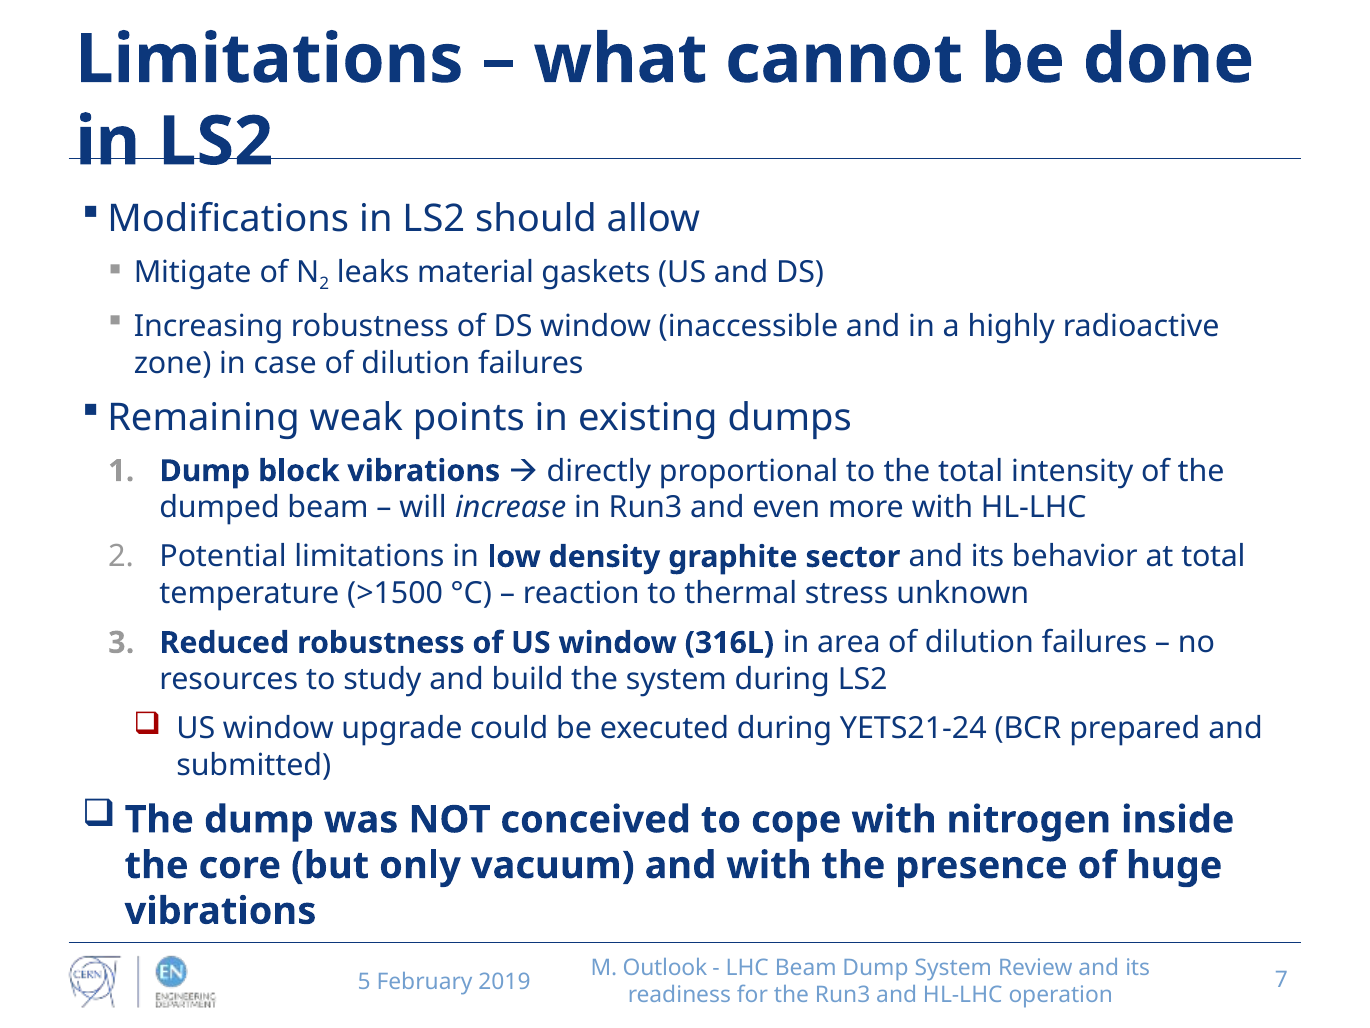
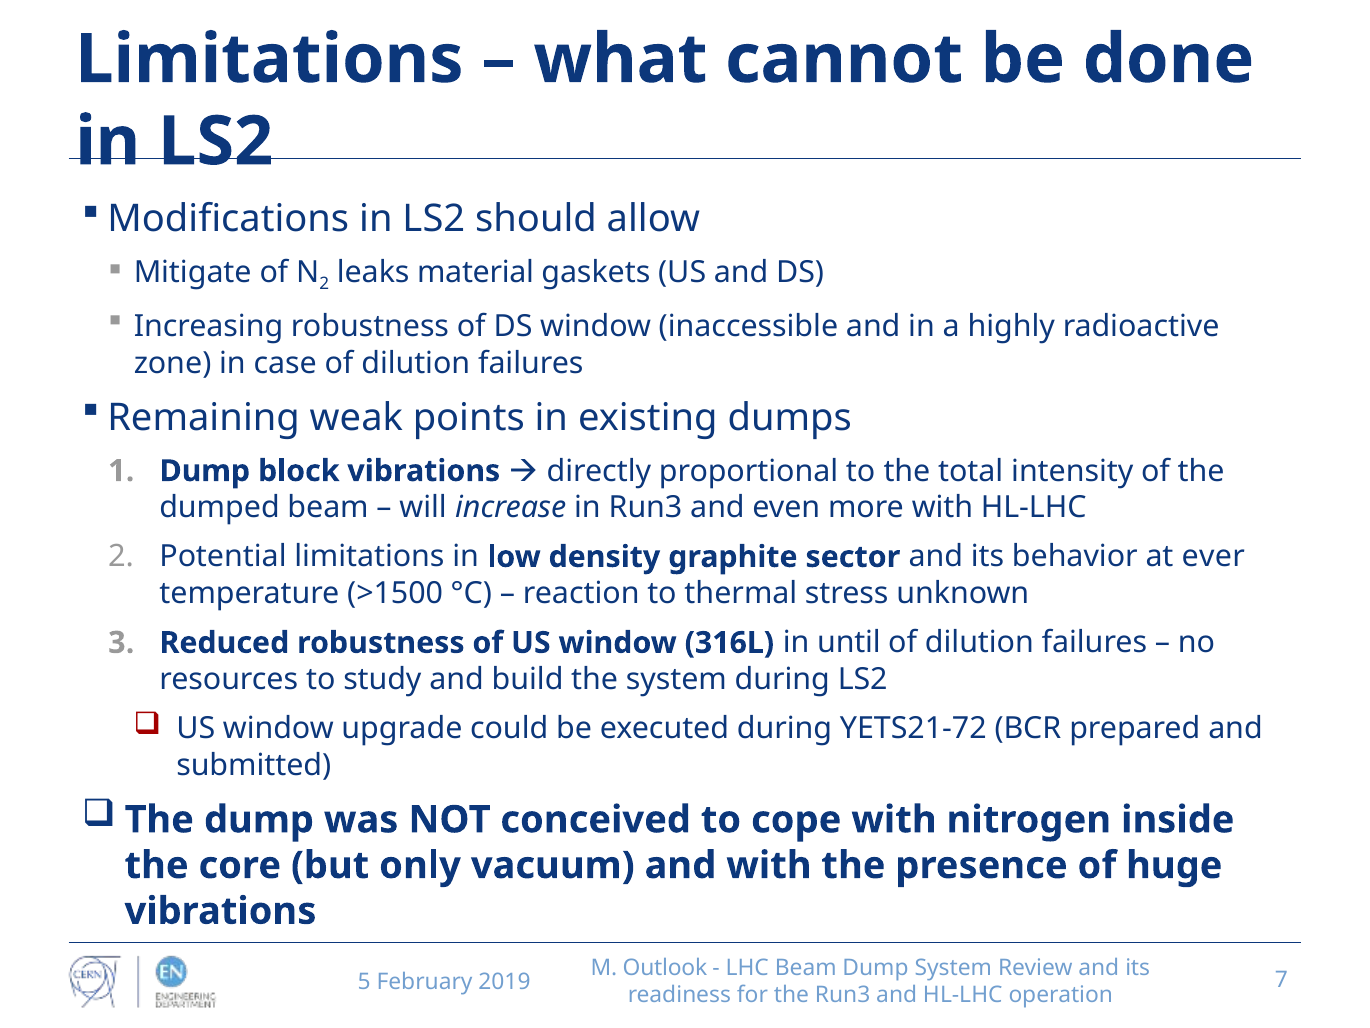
at total: total -> ever (1213, 557)
area: area -> until (849, 643)
YETS21-24: YETS21-24 -> YETS21-72 (913, 728)
